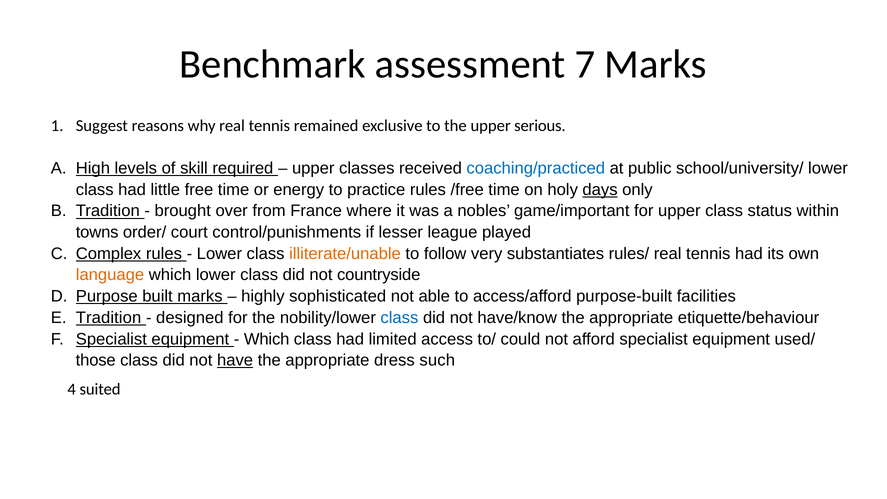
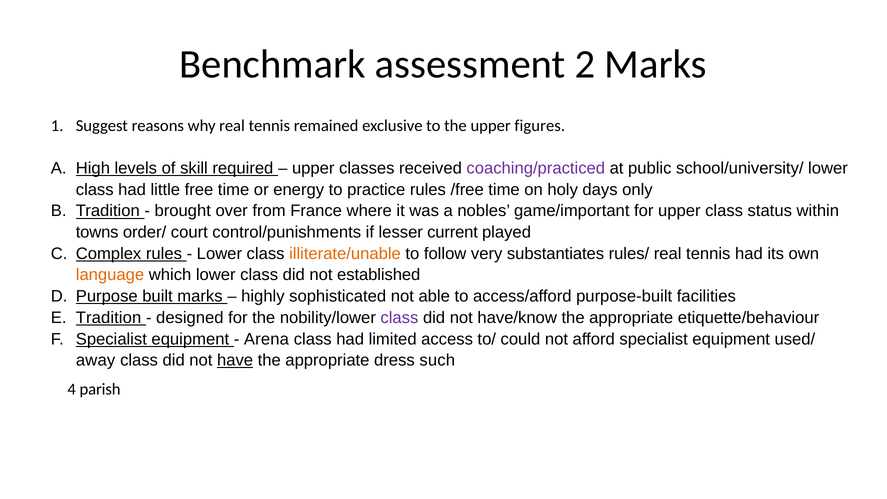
7: 7 -> 2 (585, 64)
serious: serious -> figures (540, 126)
coaching/practiced colour: blue -> purple (536, 168)
days underline: present -> none (600, 190)
league: league -> current (453, 232)
countryside: countryside -> established (379, 275)
class colour: blue -> purple (399, 318)
Which: Which -> Arena (266, 339)
those: those -> away (96, 360)
suited: suited -> parish (100, 389)
